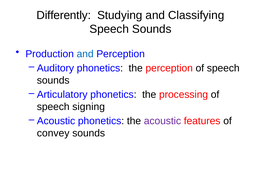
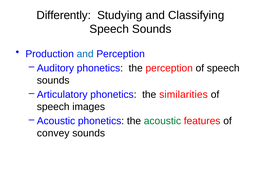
processing: processing -> similarities (183, 94)
signing: signing -> images (89, 107)
acoustic colour: purple -> green (162, 121)
